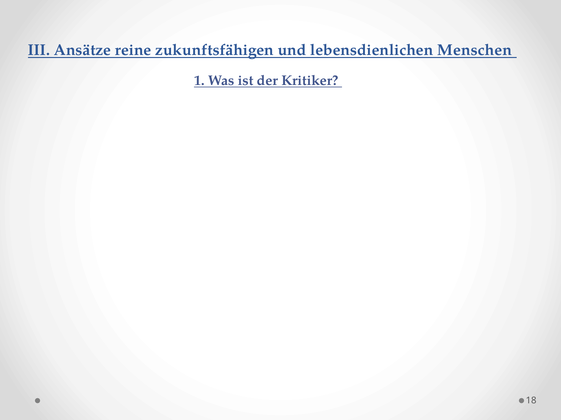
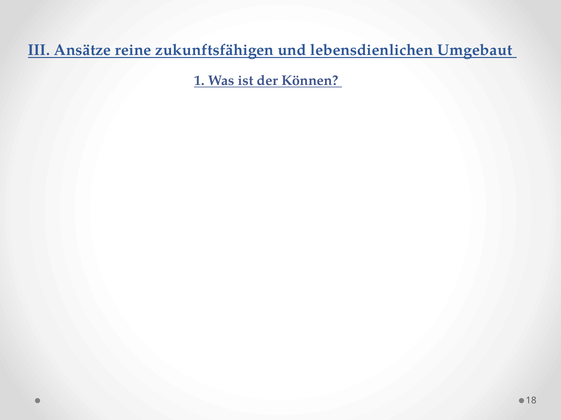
Menschen: Menschen -> Umgebaut (475, 50)
Kritiker: Kritiker -> Können (310, 81)
